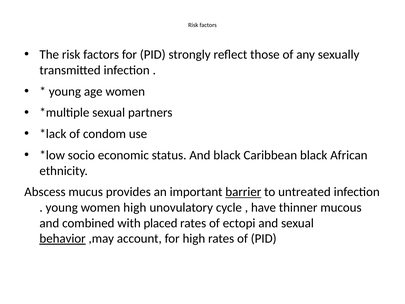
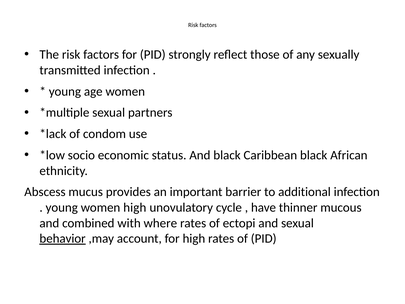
barrier underline: present -> none (243, 192)
untreated: untreated -> additional (304, 192)
placed: placed -> where (160, 223)
